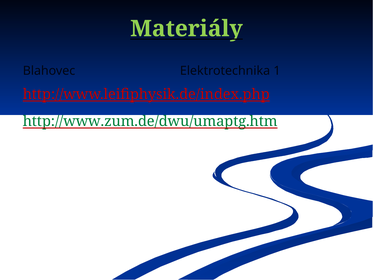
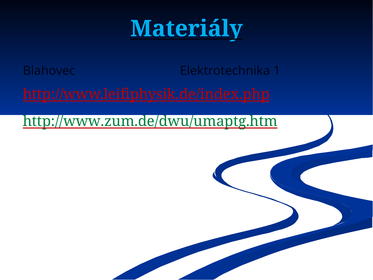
Materiály colour: light green -> light blue (186, 29)
